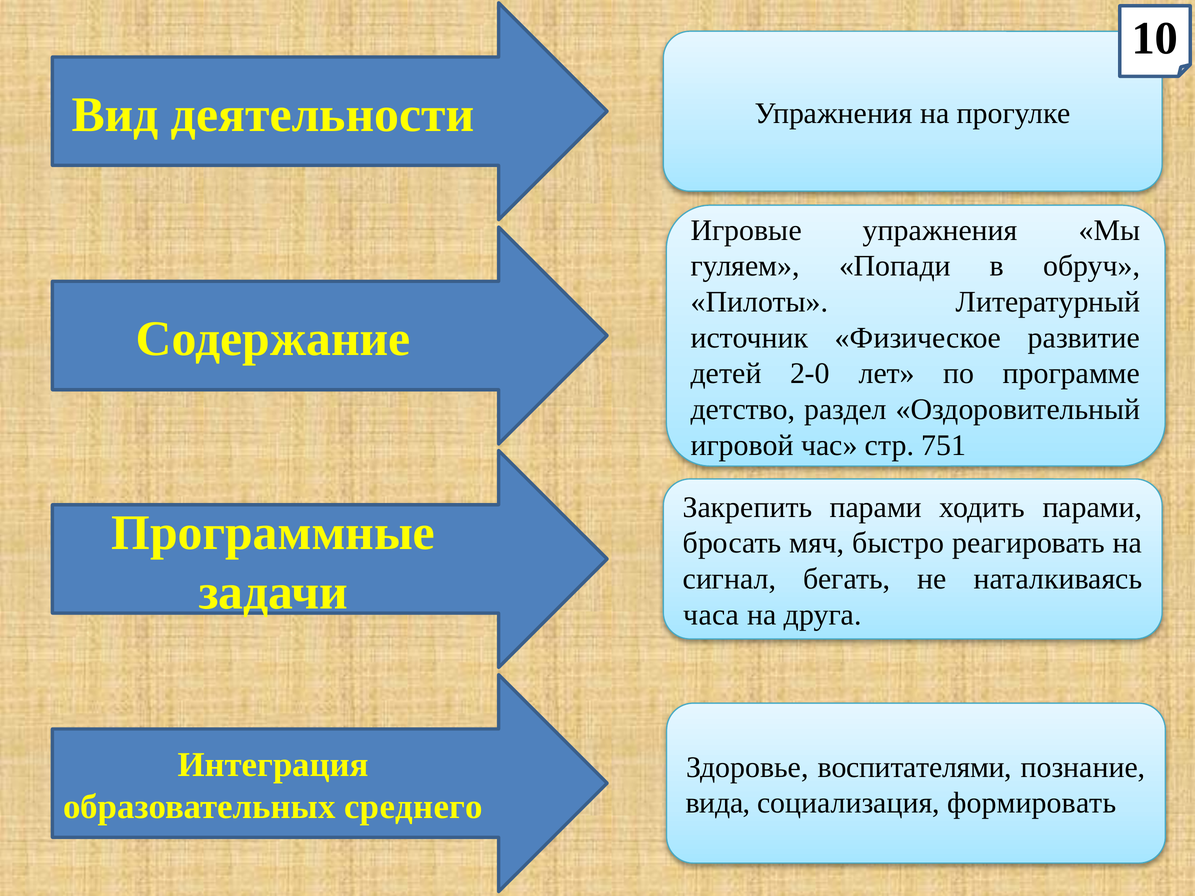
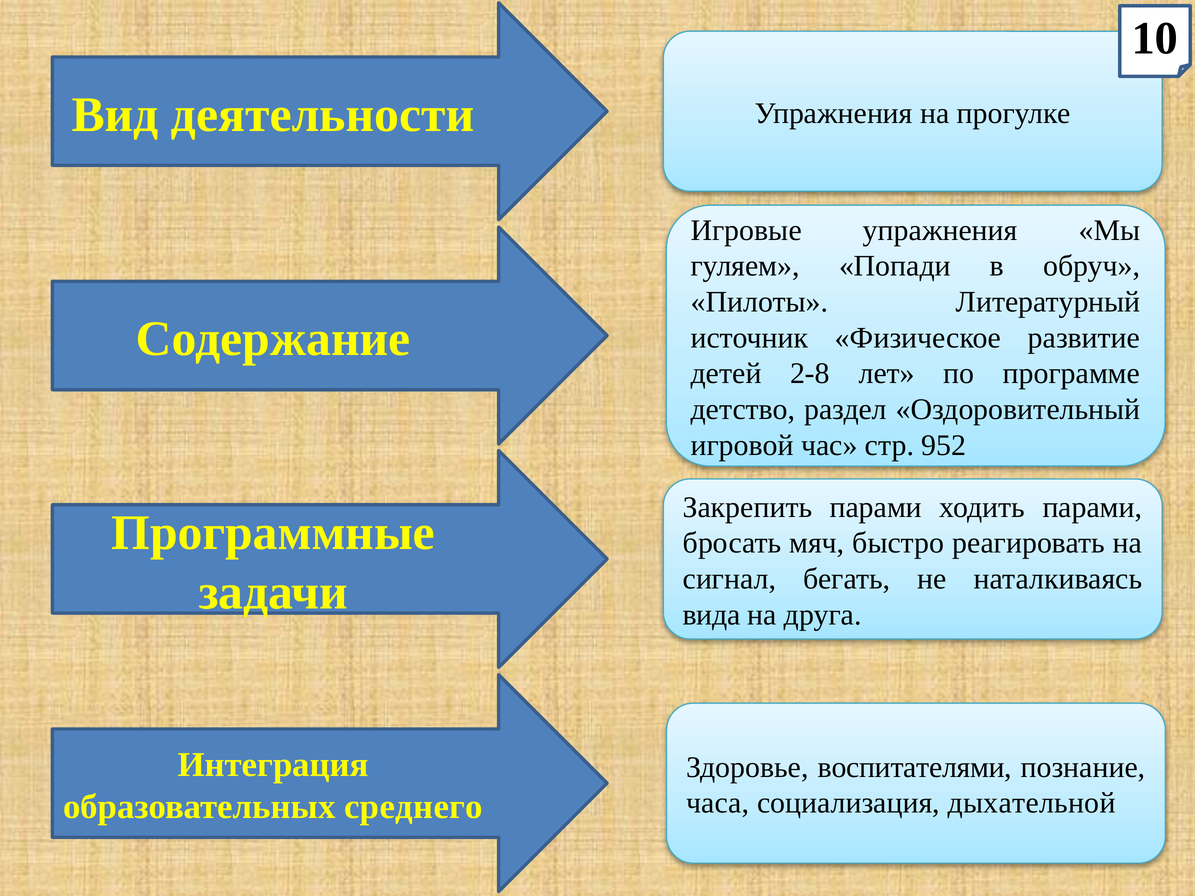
2-0: 2-0 -> 2-8 (810, 374)
751: 751 -> 952 (944, 445)
часа: часа -> вида (711, 615)
вида: вида -> часа (718, 803)
формировать: формировать -> дыхательной (1032, 803)
